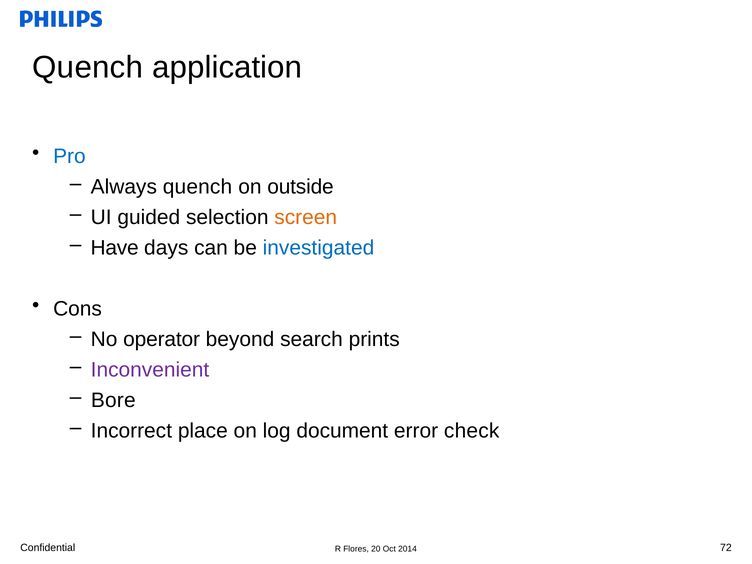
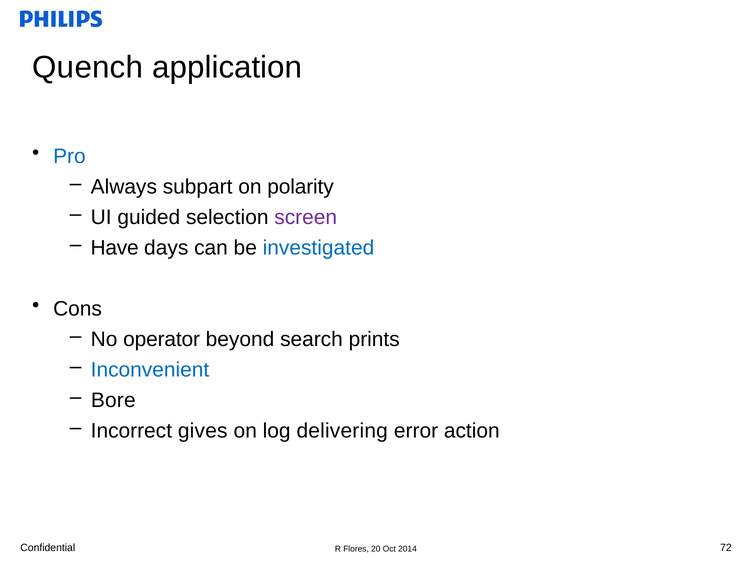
Always quench: quench -> subpart (198, 187)
outside: outside -> polarity (301, 187)
screen colour: orange -> purple (306, 217)
Inconvenient colour: purple -> blue (150, 370)
place: place -> gives (203, 431)
document: document -> delivering (342, 431)
check: check -> action (472, 431)
